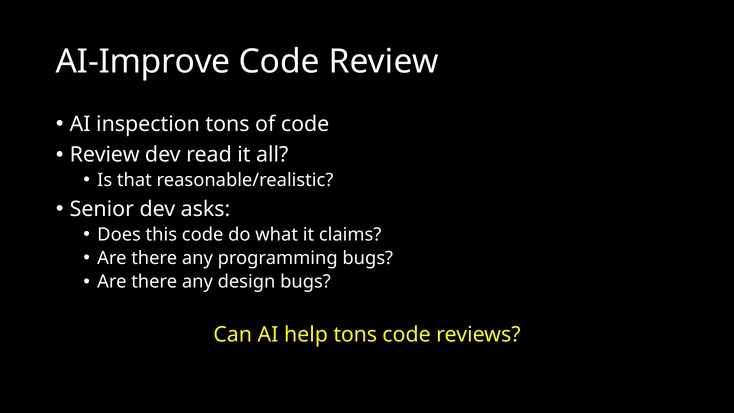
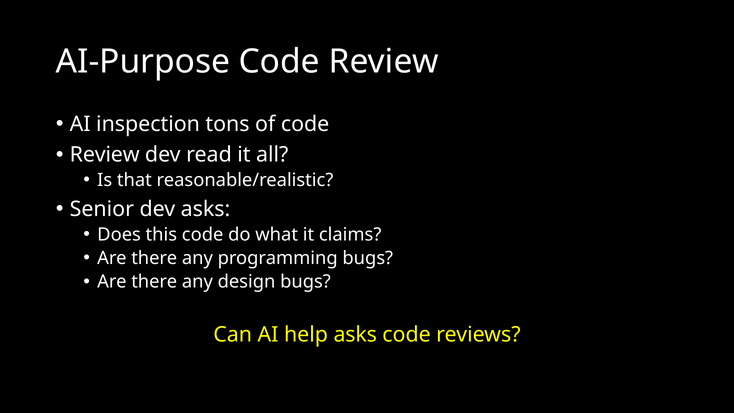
AI-Improve: AI-Improve -> AI-Purpose (143, 62)
help tons: tons -> asks (355, 334)
